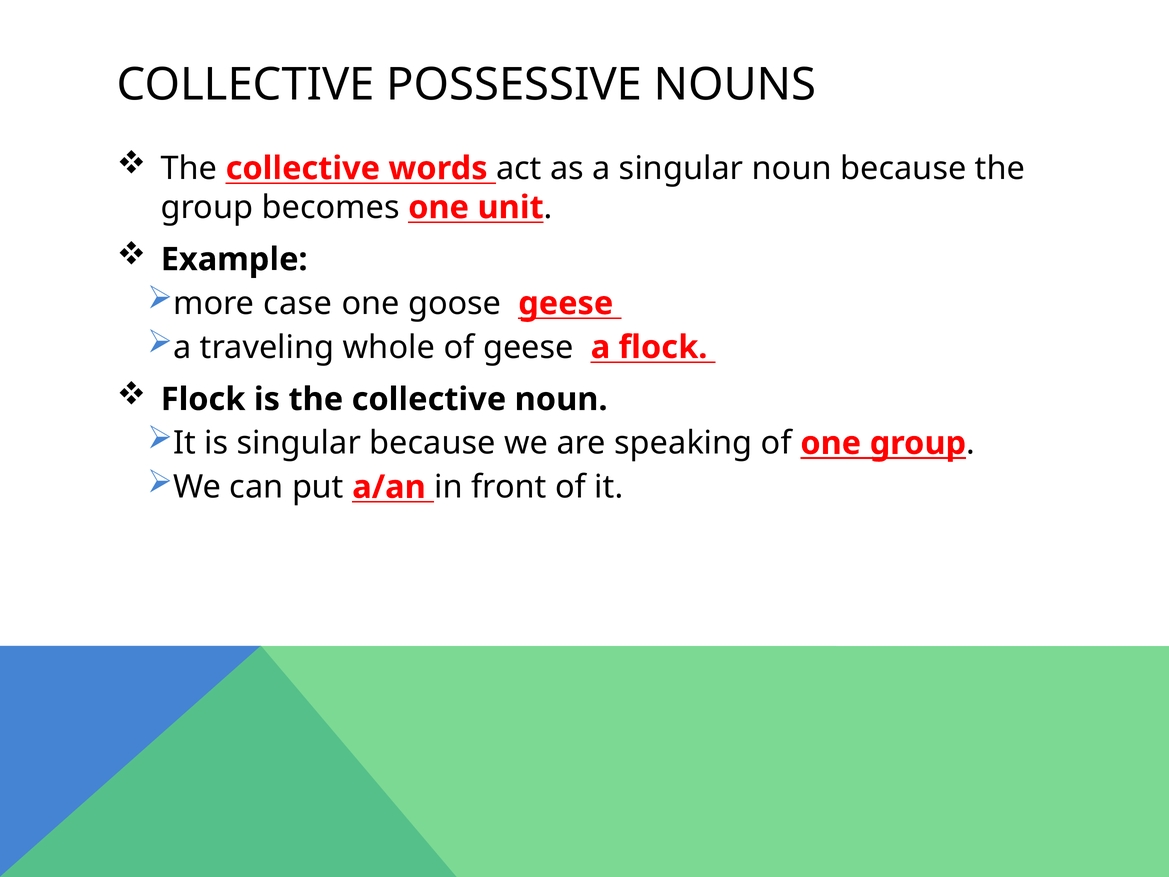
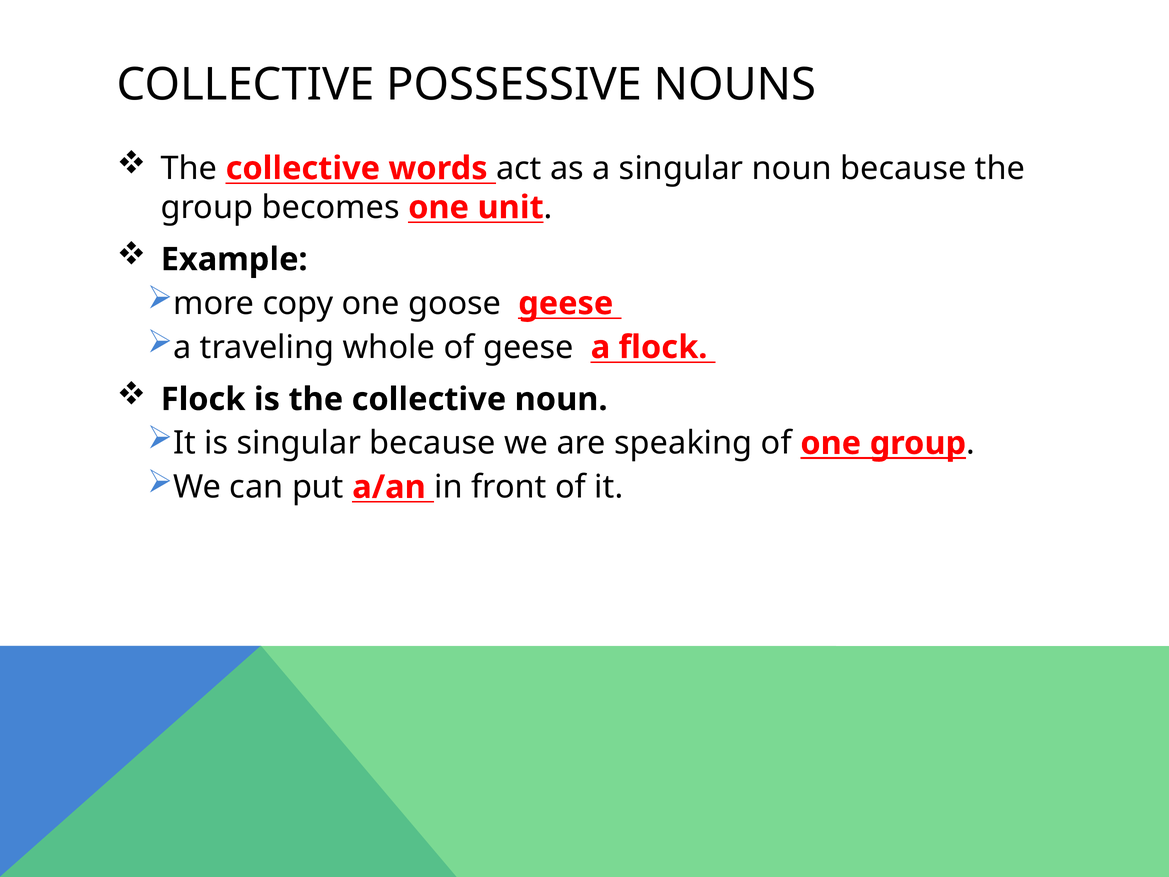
case: case -> copy (298, 303)
